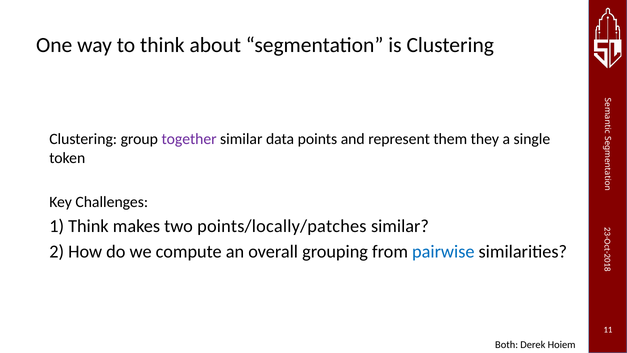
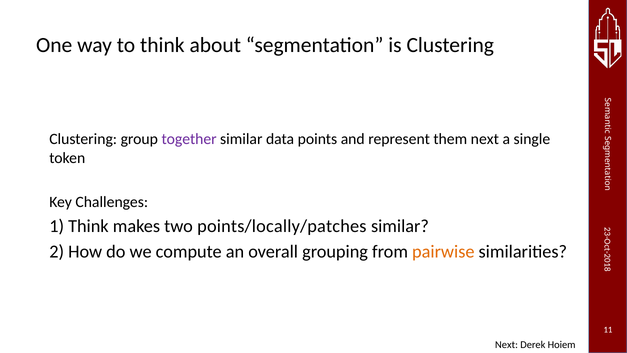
them they: they -> next (485, 139)
pairwise colour: blue -> orange (443, 251)
Both: Both -> Next (507, 345)
